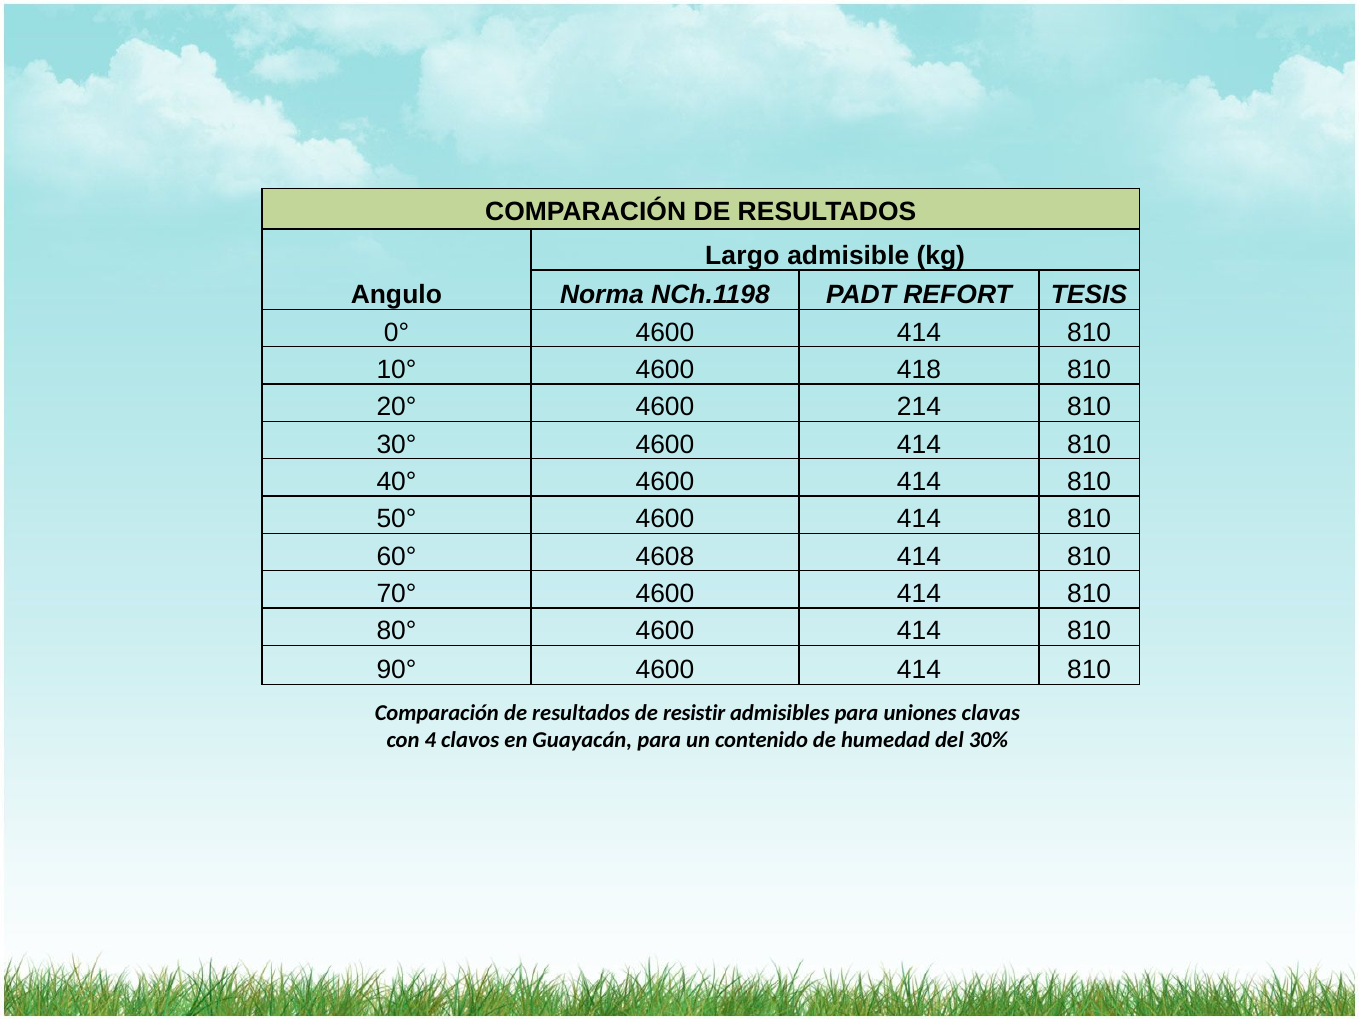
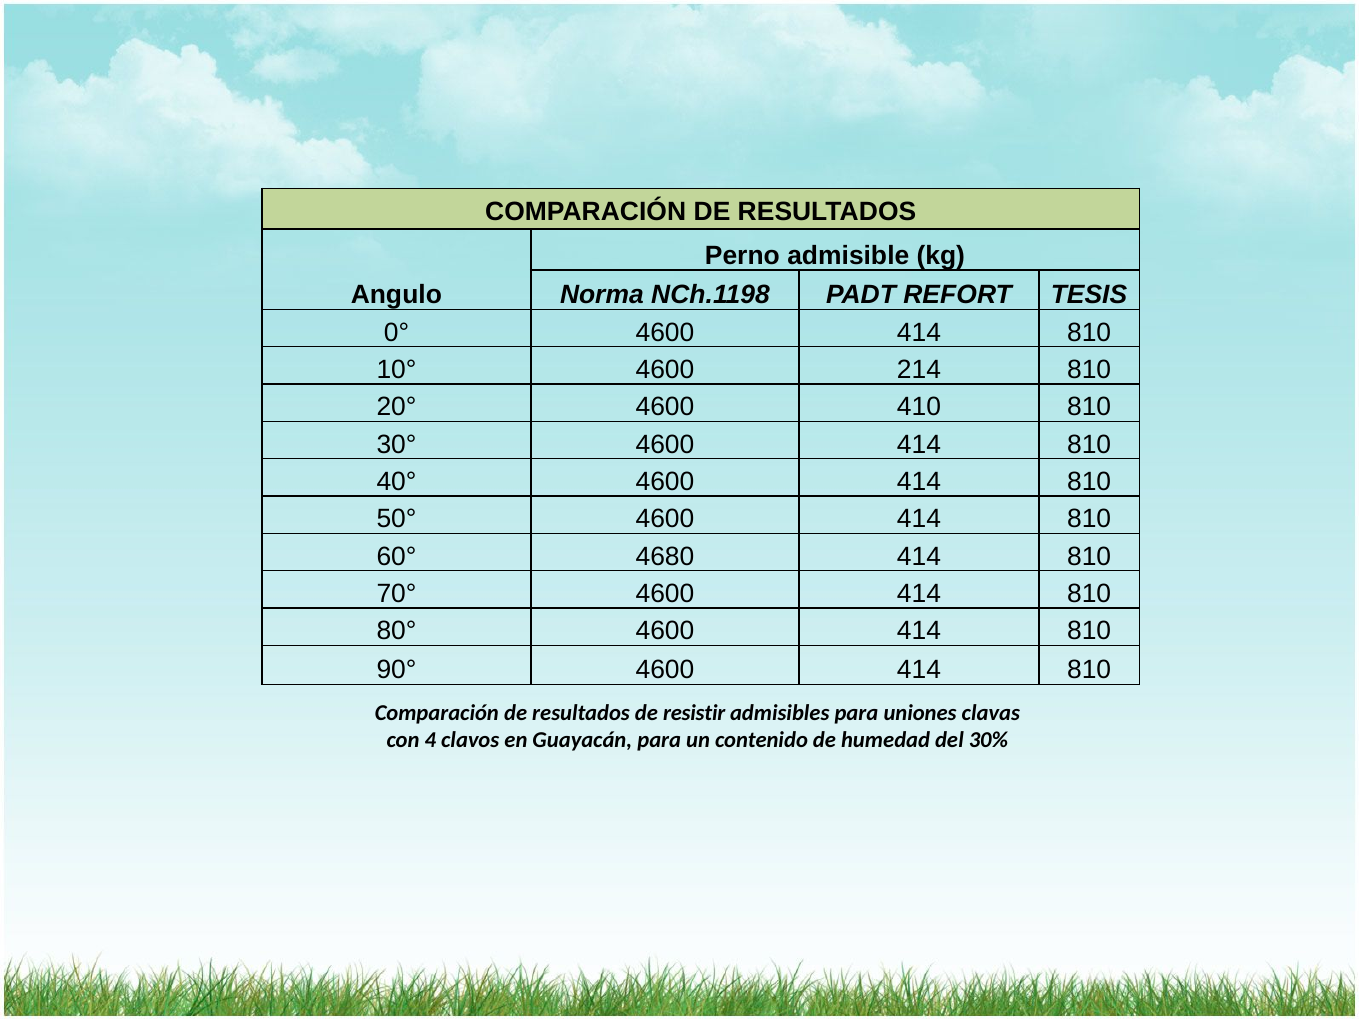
Largo: Largo -> Perno (742, 256)
418: 418 -> 214 (919, 370)
214: 214 -> 410 (919, 407)
4608: 4608 -> 4680 (665, 556)
